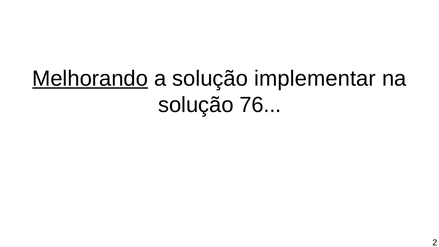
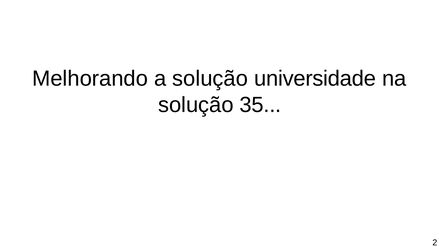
Melhorando underline: present -> none (90, 79)
implementar: implementar -> universidade (315, 79)
76: 76 -> 35 (260, 105)
